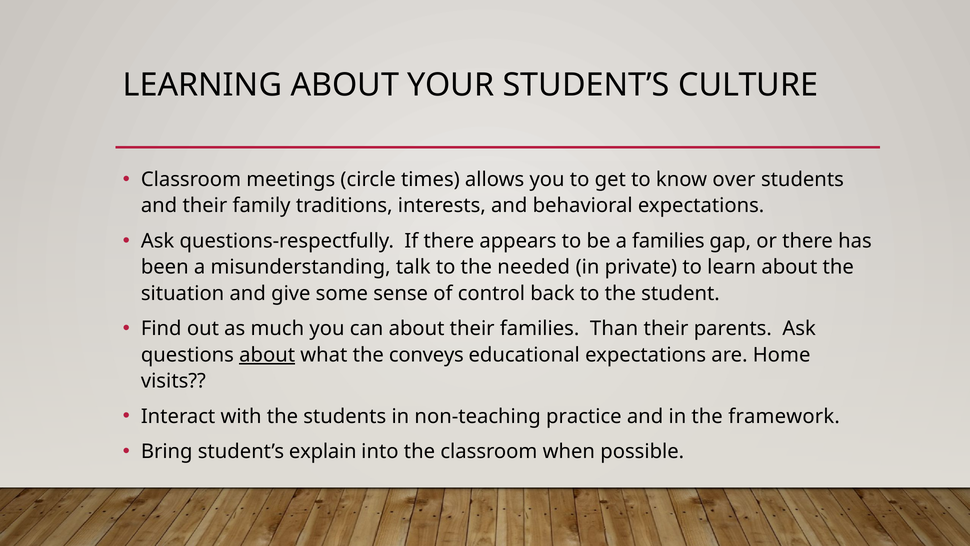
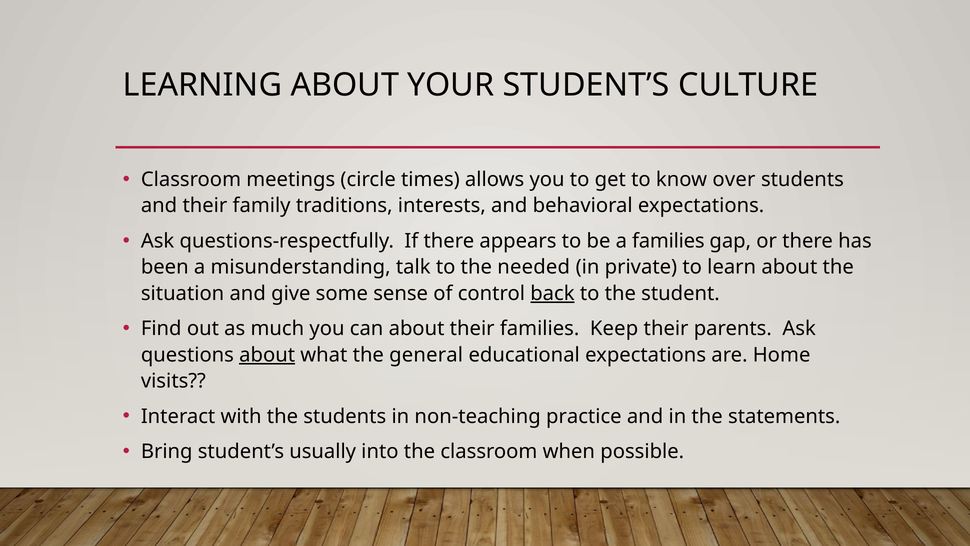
back underline: none -> present (552, 293)
Than: Than -> Keep (614, 329)
conveys: conveys -> general (426, 355)
framework: framework -> statements (784, 416)
explain: explain -> usually (323, 451)
